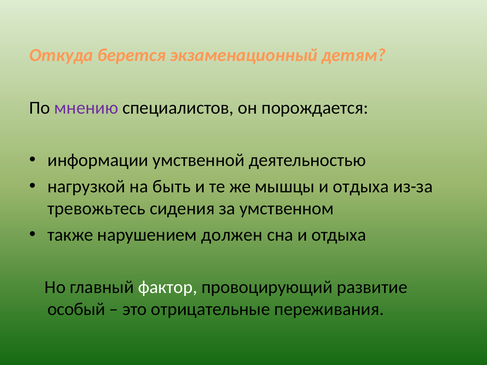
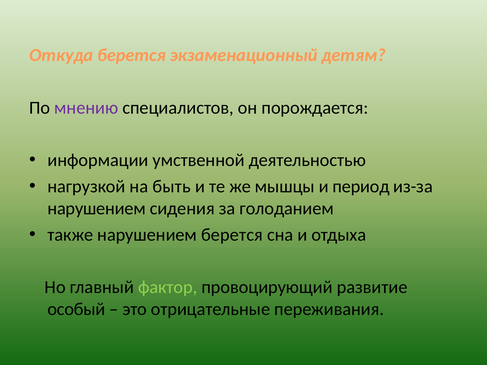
мышцы и отдыха: отдыха -> период (361, 187)
тревожьтесь: тревожьтесь -> нарушением (97, 209)
умственном: умственном -> голоданием (287, 209)
нарушением должен: должен -> берется (232, 235)
фактор colour: white -> light green (168, 287)
